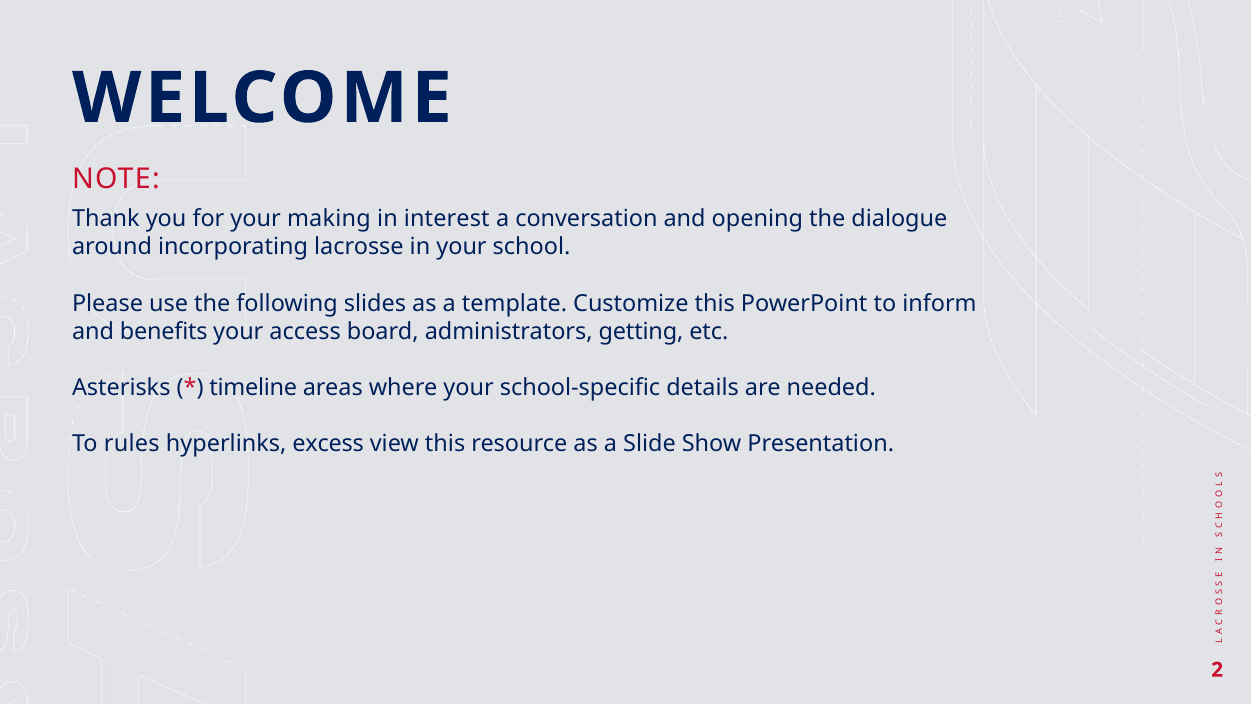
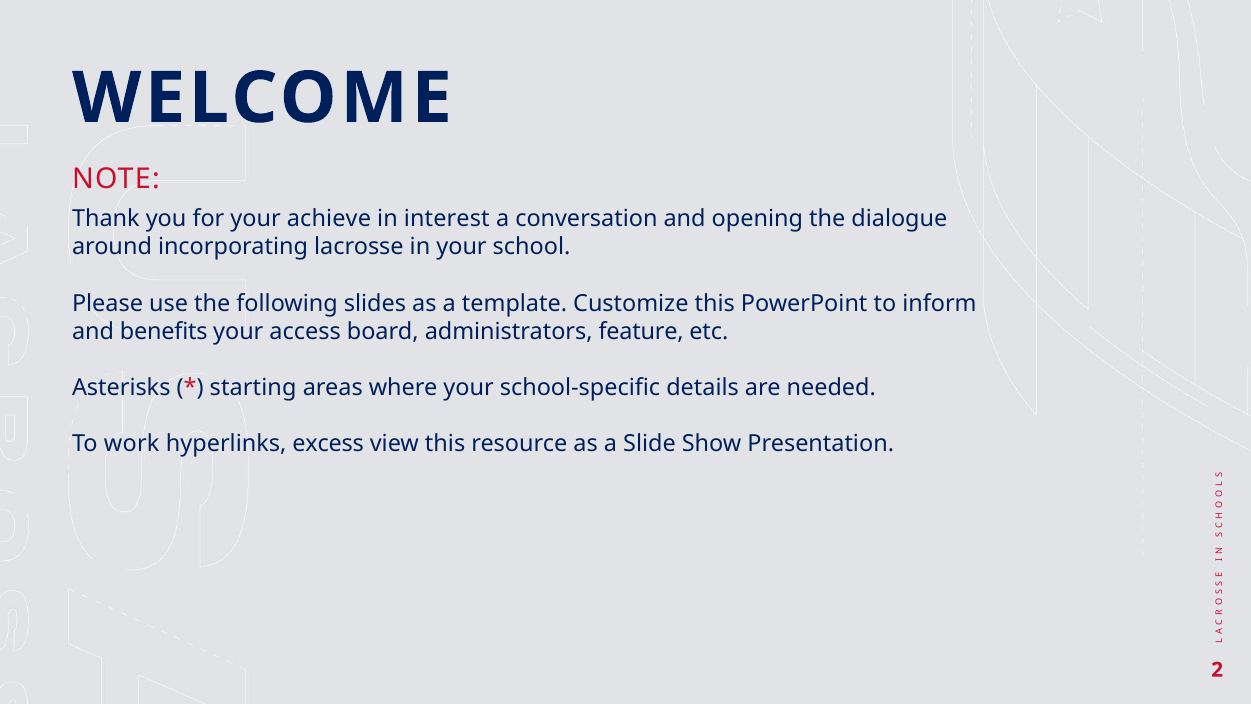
making: making -> achieve (329, 219)
getting: getting -> feature (641, 331)
timeline: timeline -> starting (253, 388)
rules: rules -> work (132, 444)
